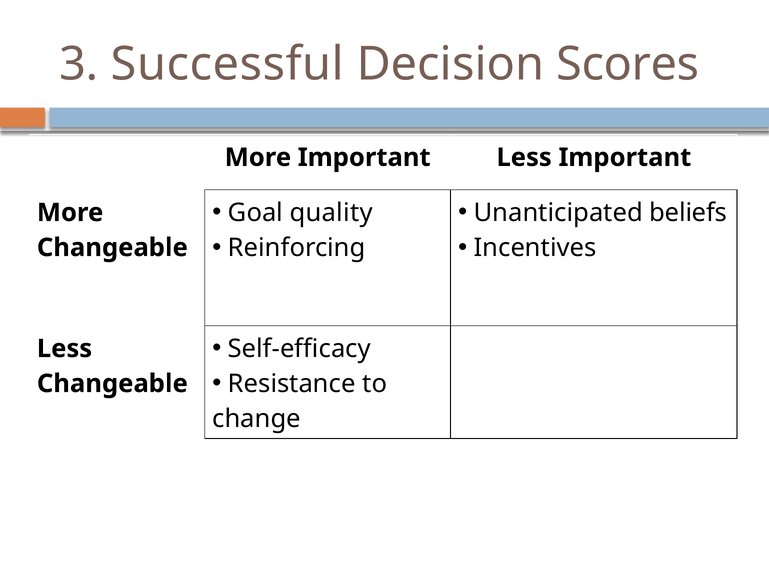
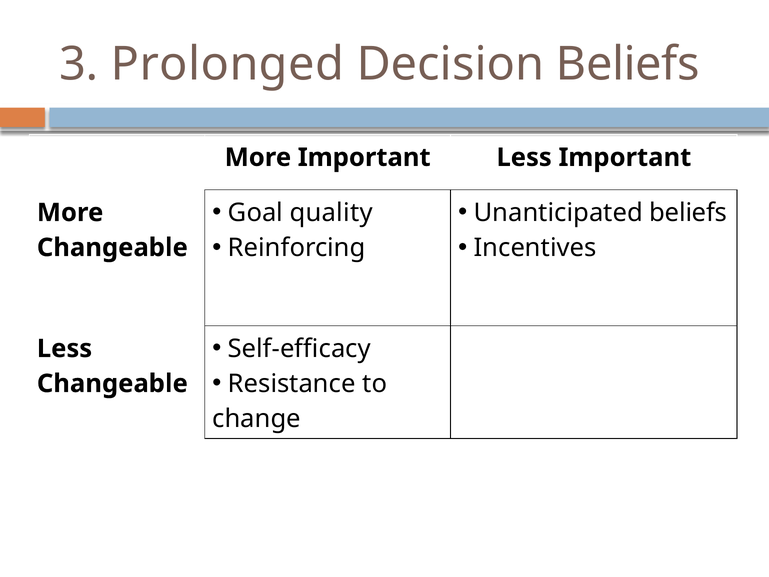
Successful: Successful -> Prolonged (227, 64)
Decision Scores: Scores -> Beliefs (628, 64)
